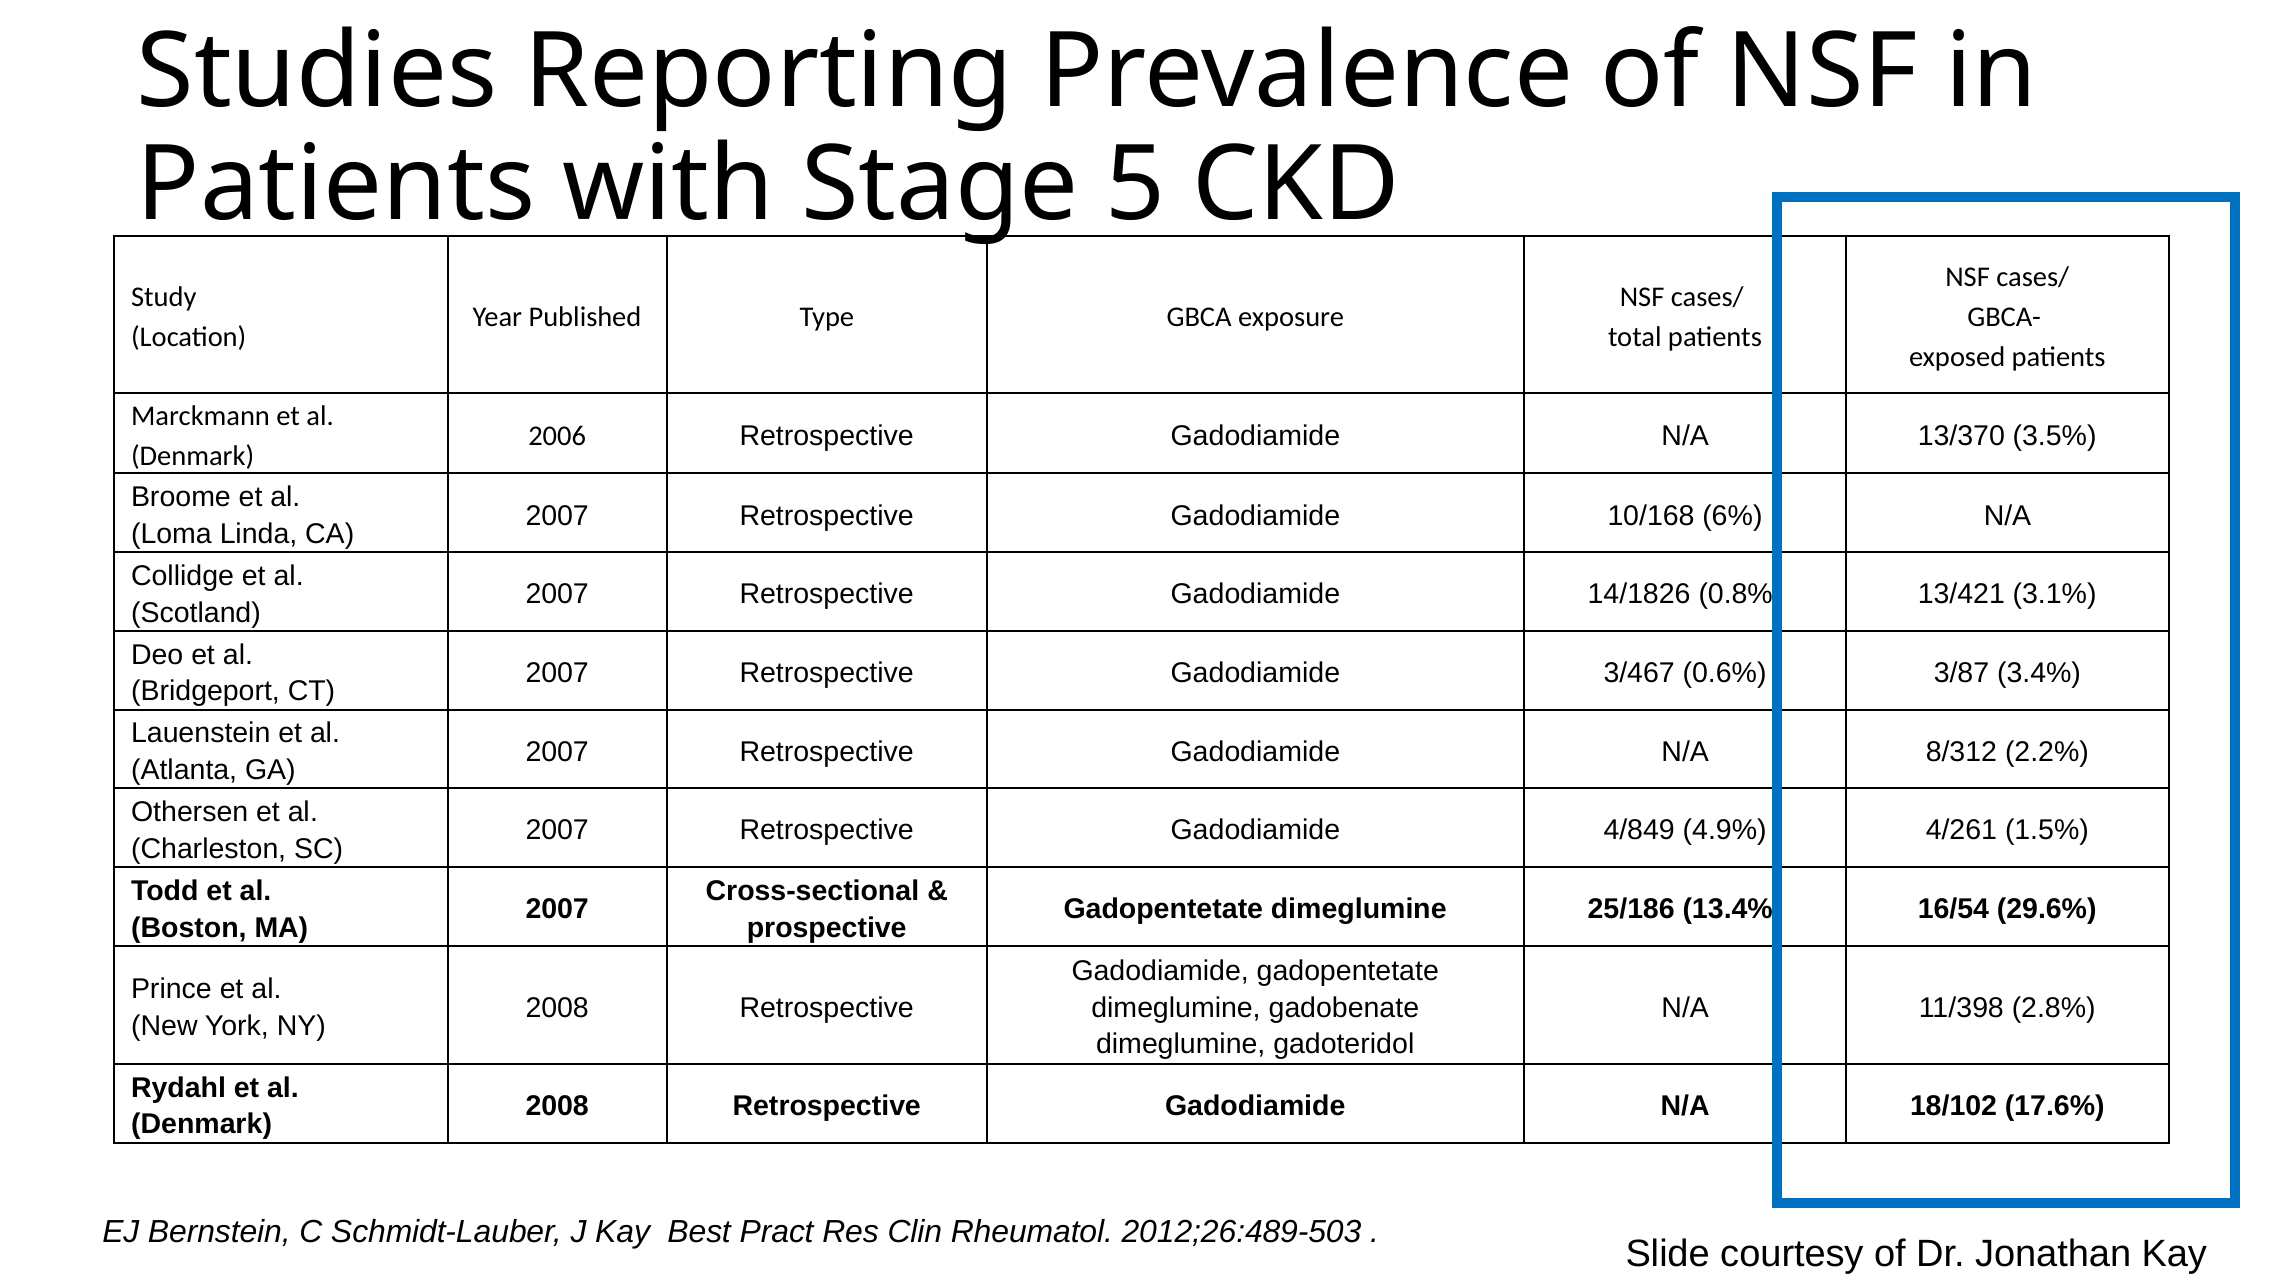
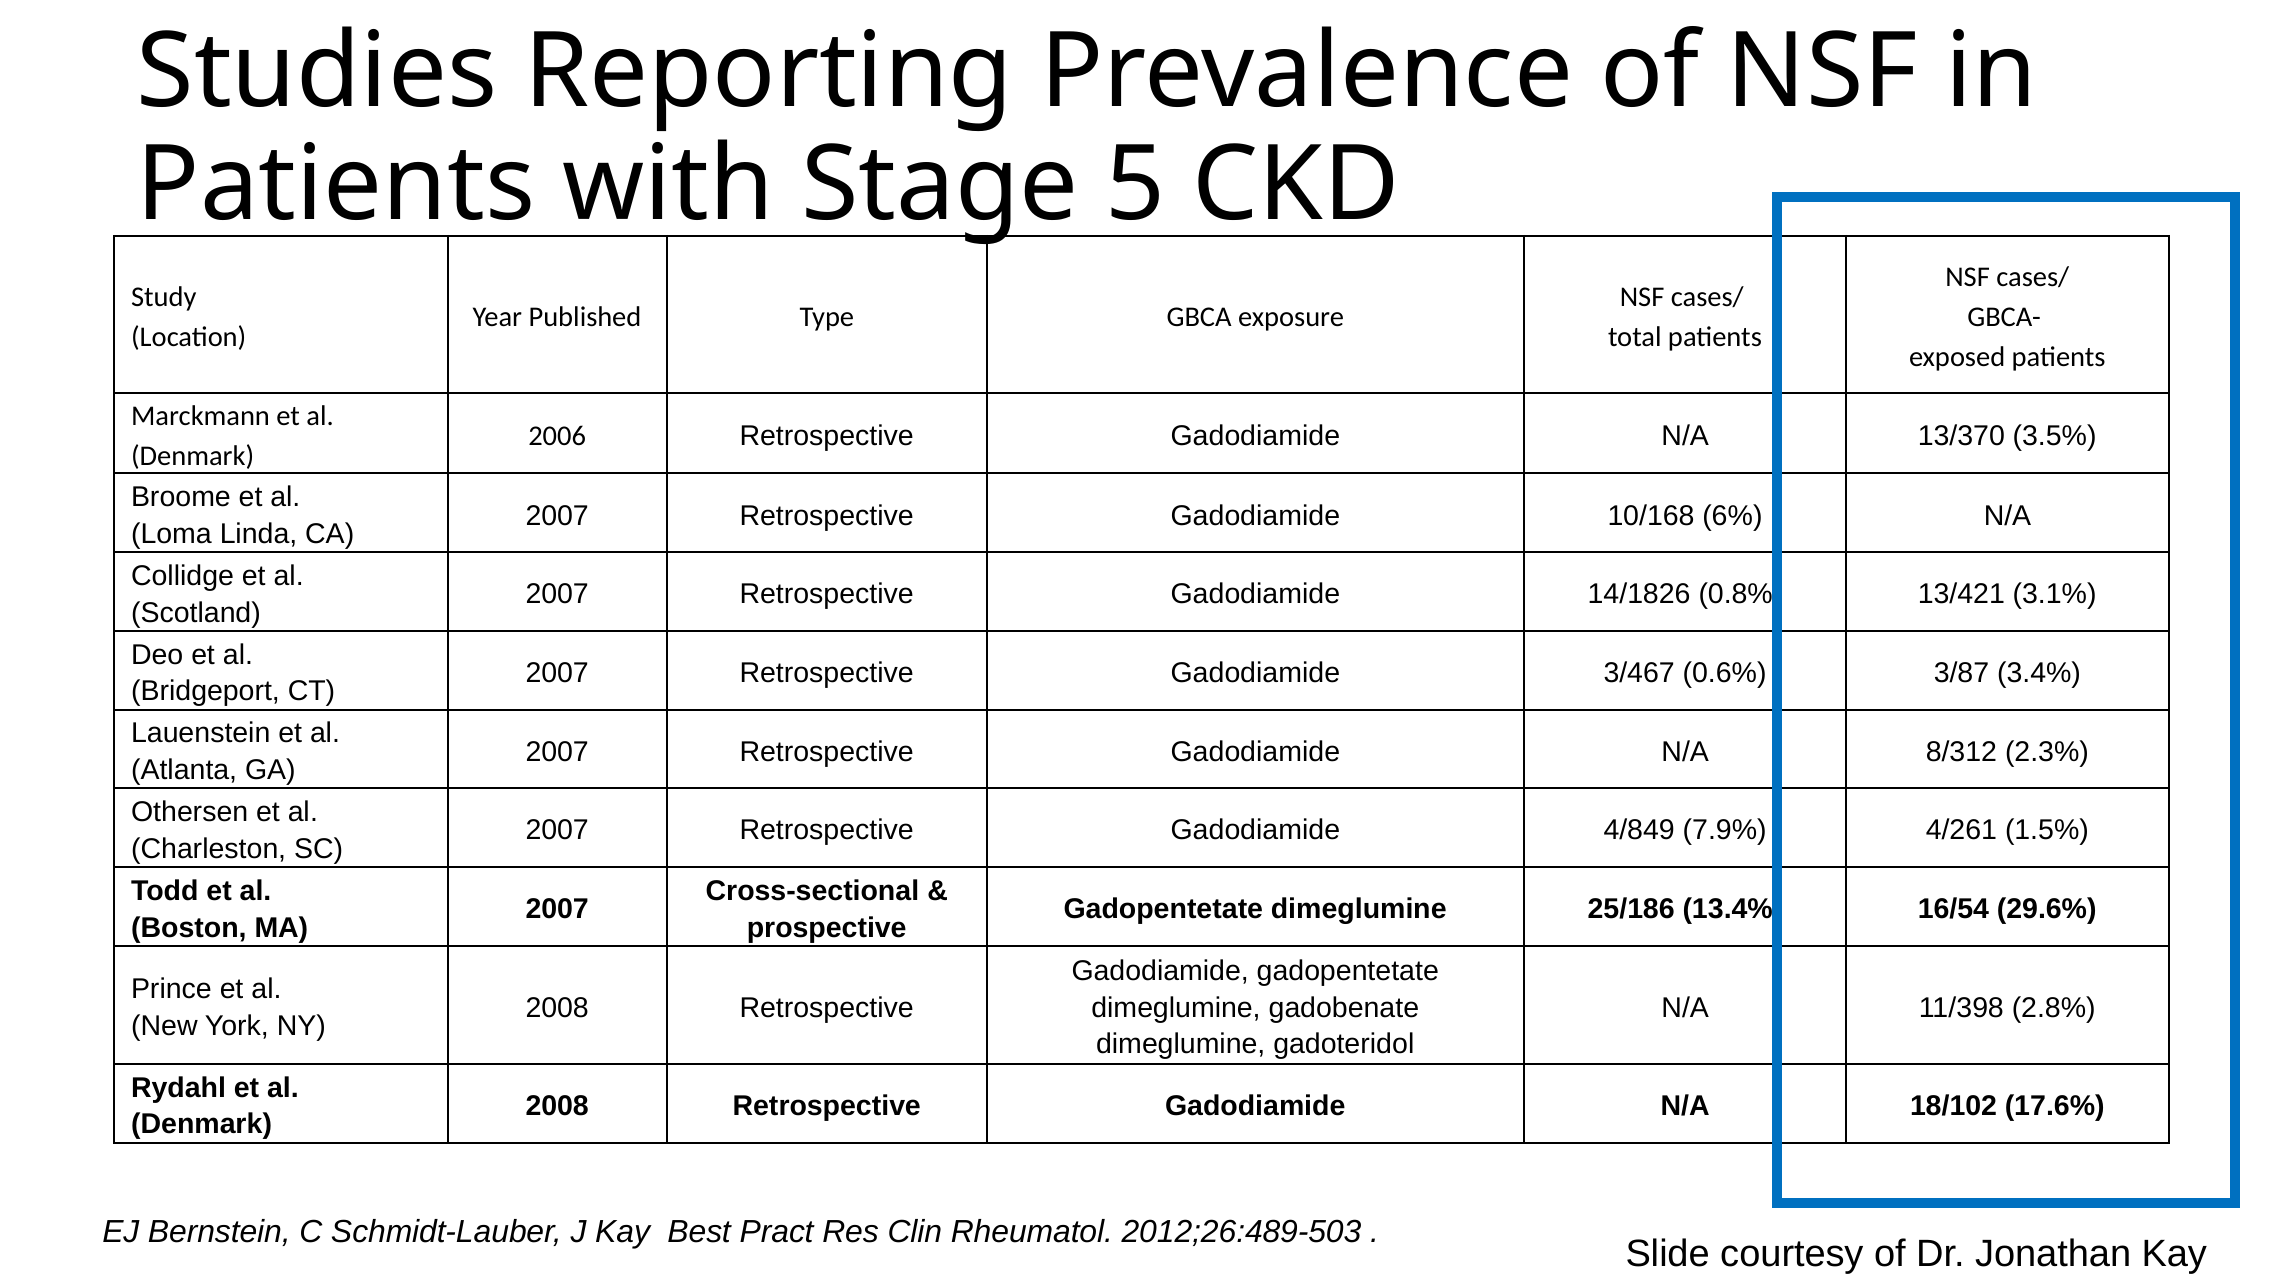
2.2%: 2.2% -> 2.3% (2047, 752)
4.9%: 4.9% -> 7.9% (1725, 831)
